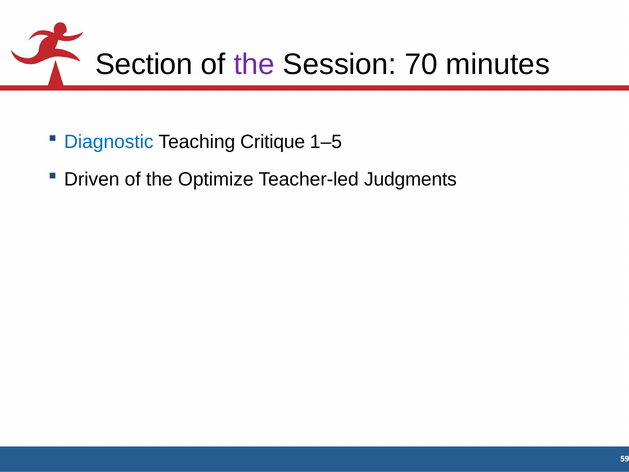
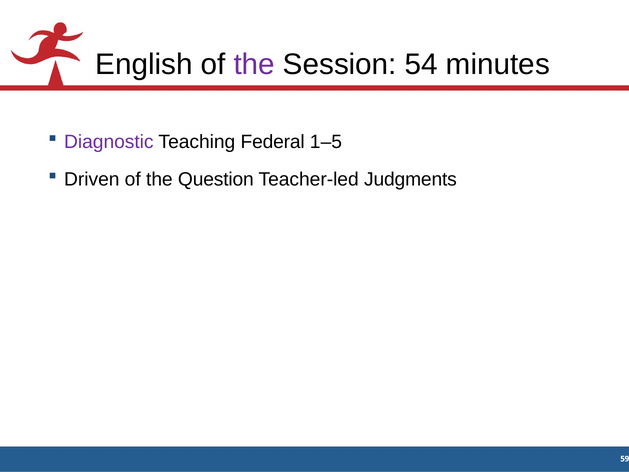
Section: Section -> English (144, 65)
70: 70 -> 54 (421, 65)
Diagnostic colour: blue -> purple (109, 142)
Critique: Critique -> Federal (273, 142)
Optimize: Optimize -> Question (216, 179)
